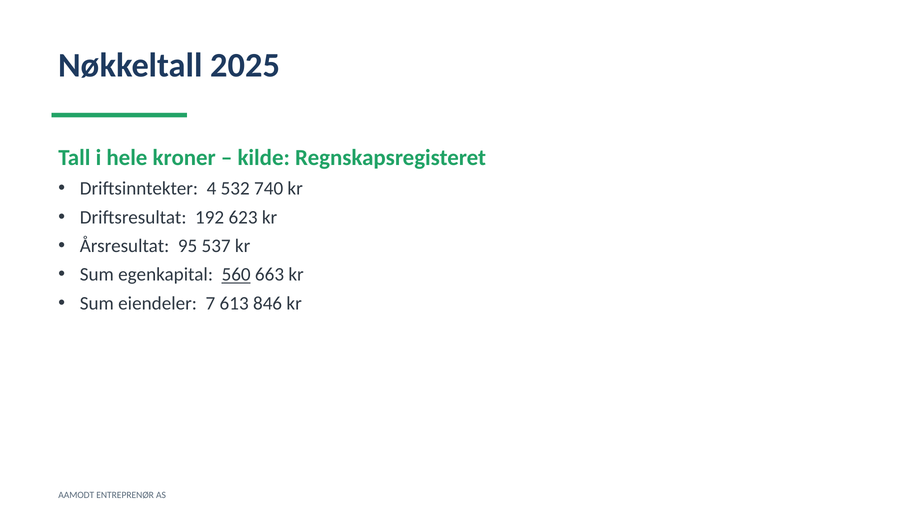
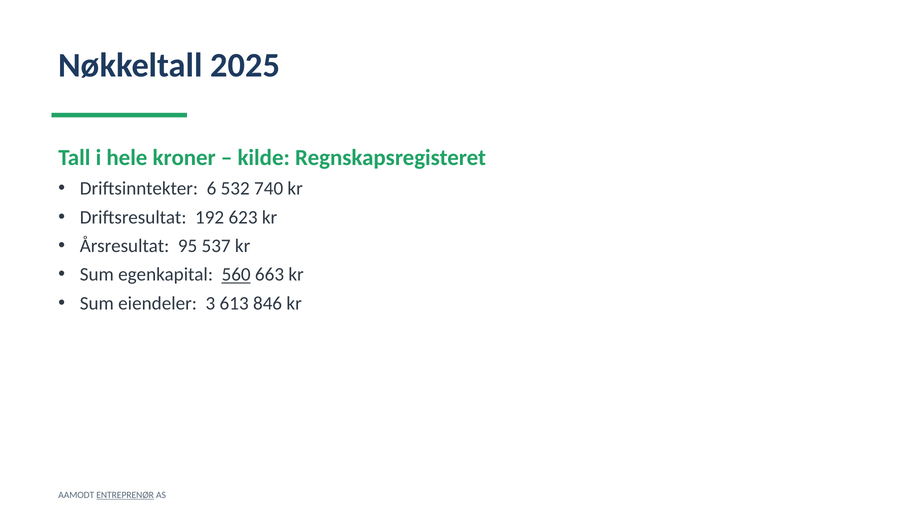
4: 4 -> 6 (211, 189)
7: 7 -> 3 (210, 303)
ENTREPRENØR underline: none -> present (125, 495)
